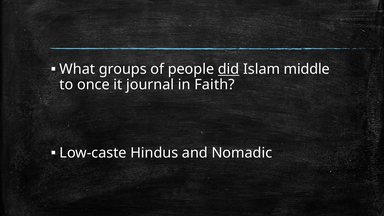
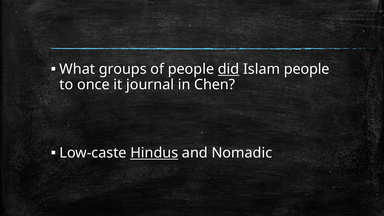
Islam middle: middle -> people (307, 69)
Faith: Faith -> Chen (215, 85)
Hindus underline: none -> present (154, 153)
